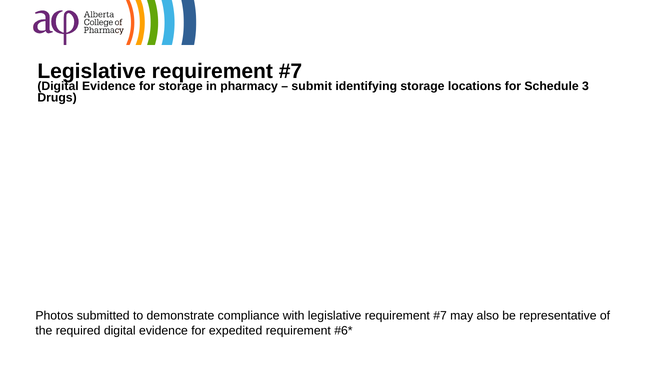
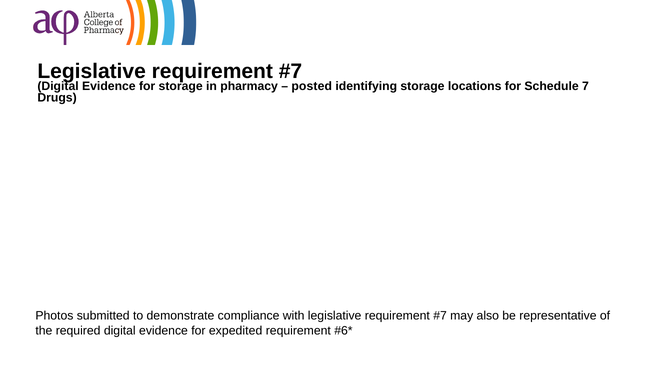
submit: submit -> posted (312, 86)
3: 3 -> 7 (585, 86)
